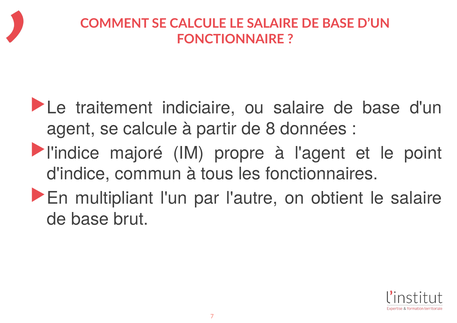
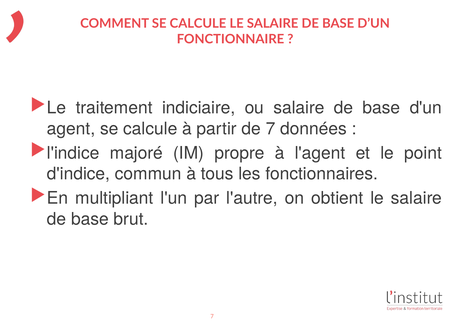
de 8: 8 -> 7 (271, 129)
